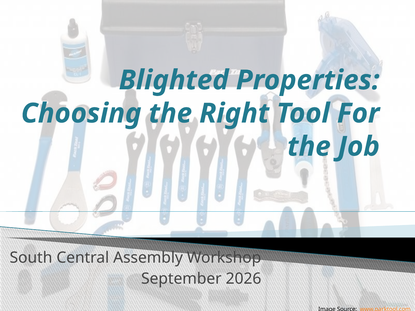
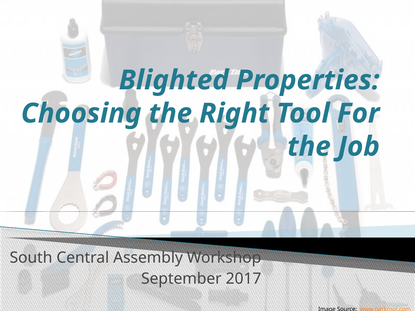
2026: 2026 -> 2017 (244, 279)
